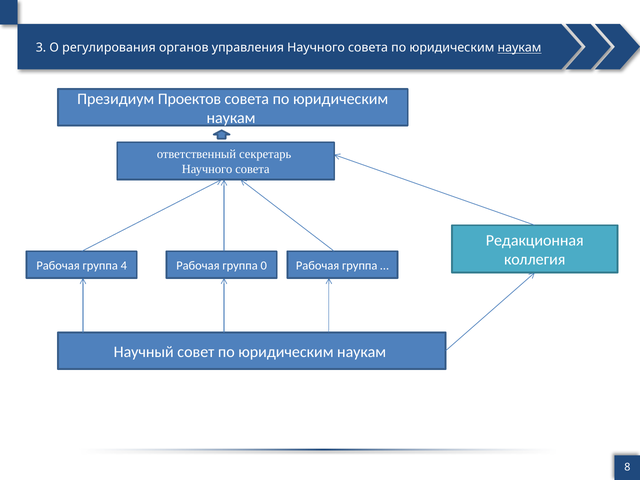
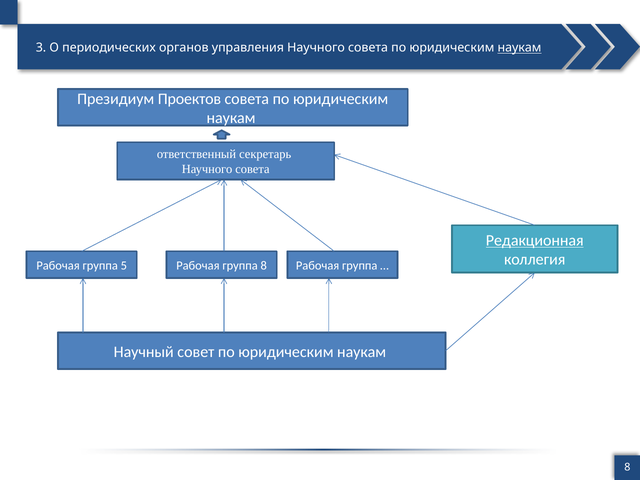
регулирования: регулирования -> периодических (109, 48)
Редакционная underline: none -> present (535, 240)
4: 4 -> 5 (124, 265)
группа 0: 0 -> 8 (264, 265)
